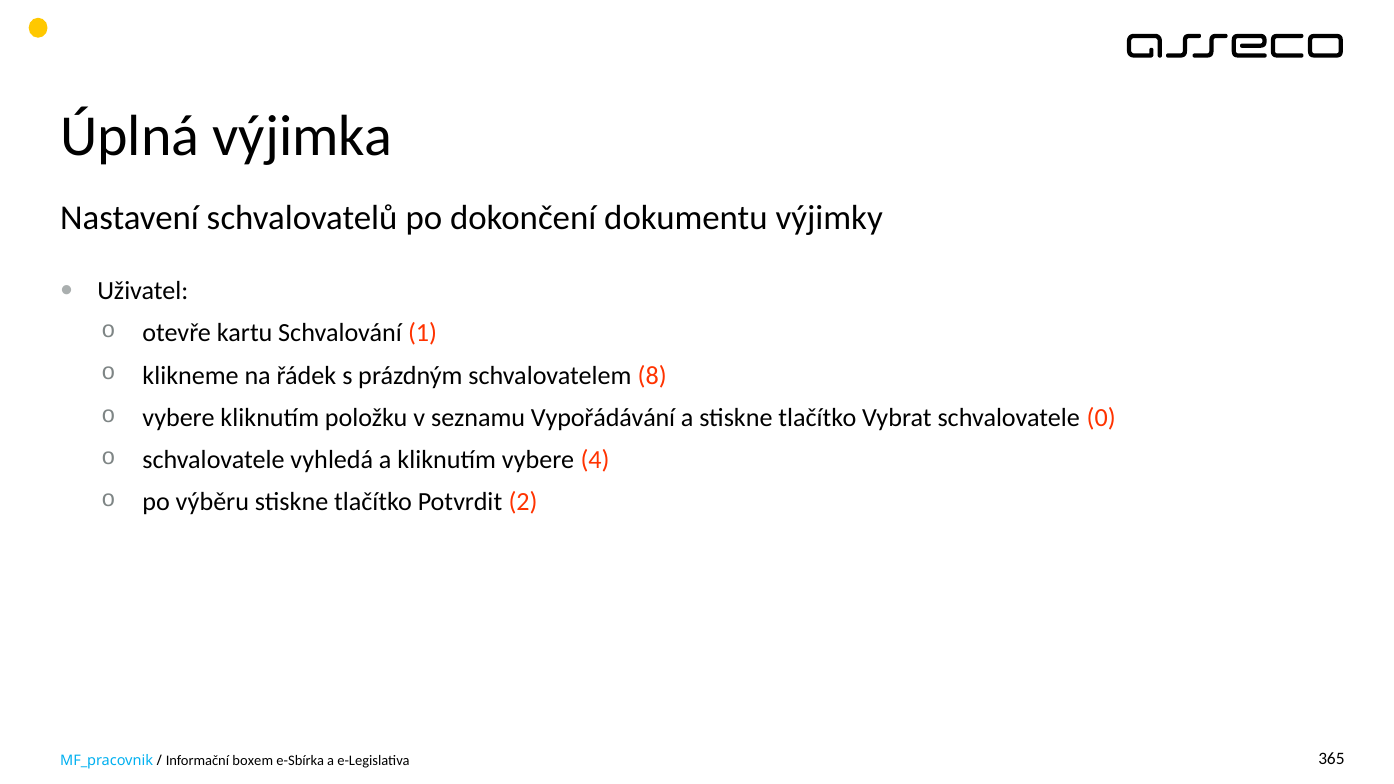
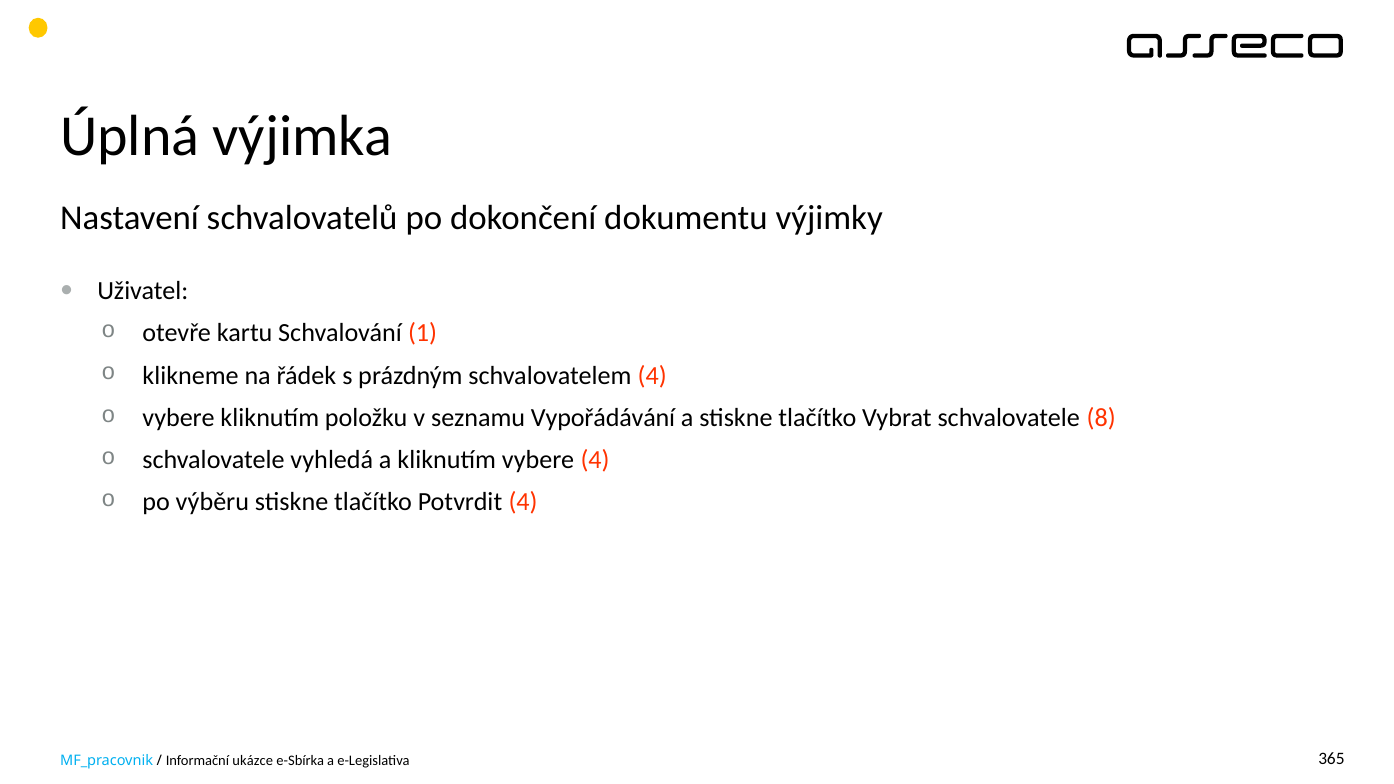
schvalovatelem 8: 8 -> 4 (652, 375)
0: 0 -> 8 (1101, 418)
Potvrdit 2: 2 -> 4 (523, 502)
boxem: boxem -> ukázce (253, 761)
